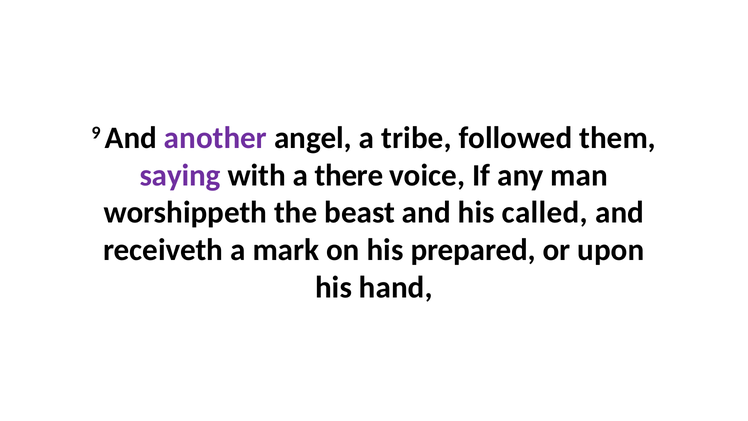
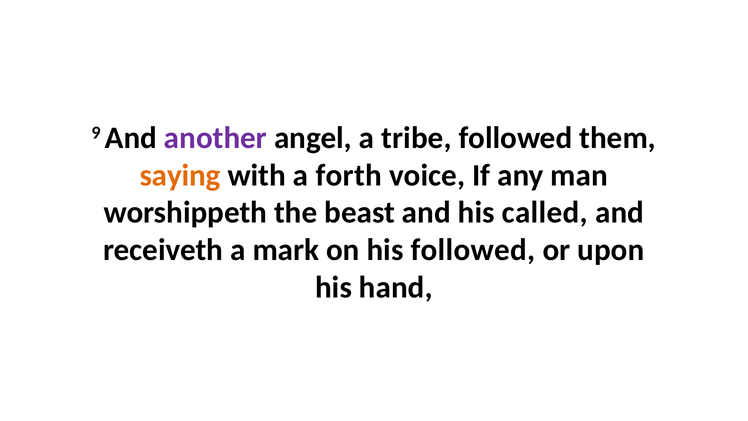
saying colour: purple -> orange (180, 175)
there: there -> forth (349, 175)
his prepared: prepared -> followed (473, 250)
